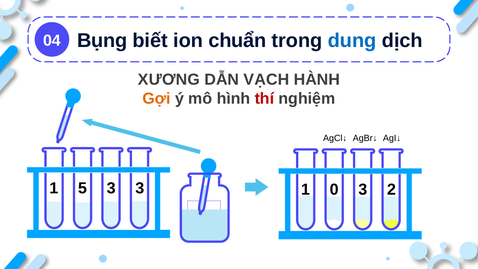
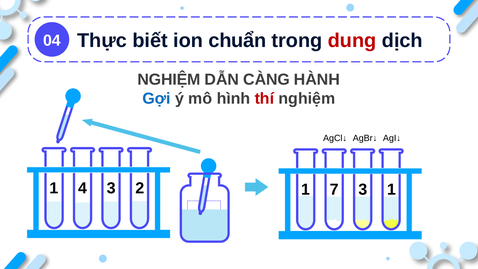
Bụng: Bụng -> Thực (102, 41)
dung colour: blue -> red (352, 41)
XƯƠNG: XƯƠNG -> NGHIỆM (169, 79)
VẠCH: VẠCH -> CÀNG (267, 79)
Gợi colour: orange -> blue (157, 98)
5: 5 -> 4 (83, 188)
3 3: 3 -> 2 (140, 188)
0: 0 -> 7 (334, 189)
3 2: 2 -> 1 (392, 189)
